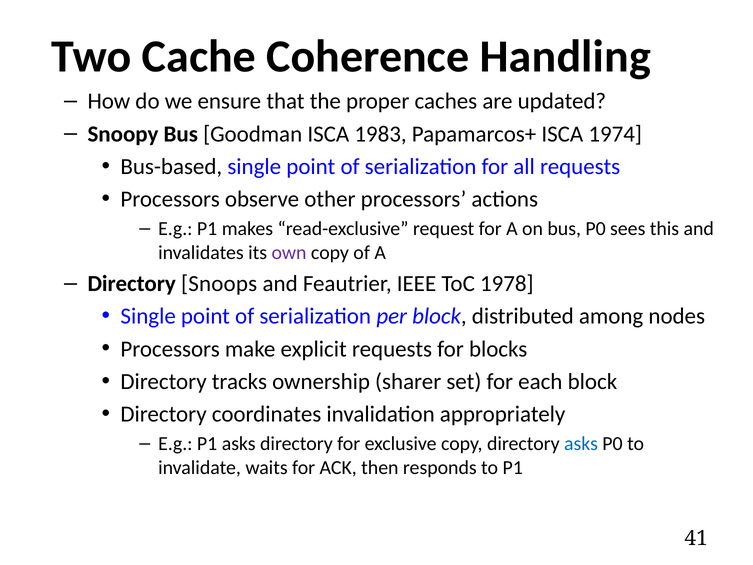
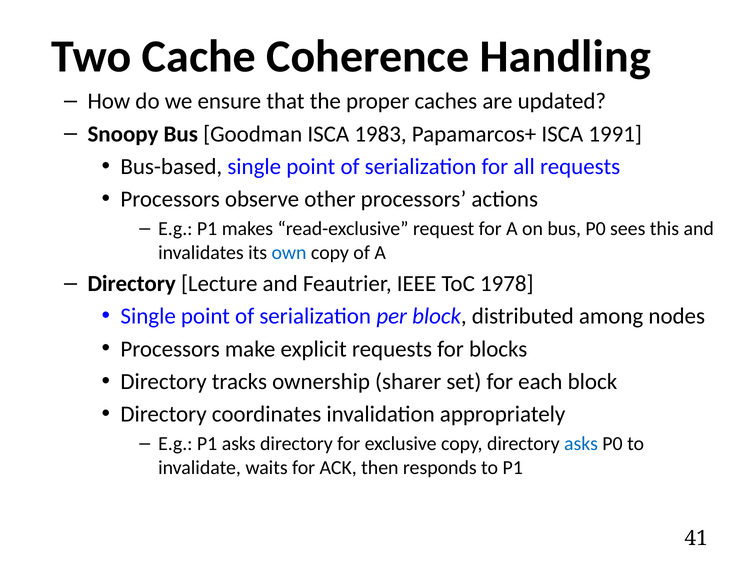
1974: 1974 -> 1991 (615, 134)
own colour: purple -> blue (289, 253)
Snoops: Snoops -> Lecture (219, 284)
